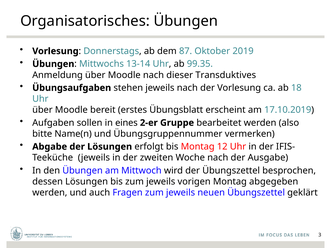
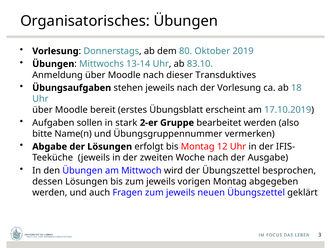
87: 87 -> 80 (186, 51)
99.35: 99.35 -> 83.10 (200, 64)
eines: eines -> stark (126, 123)
